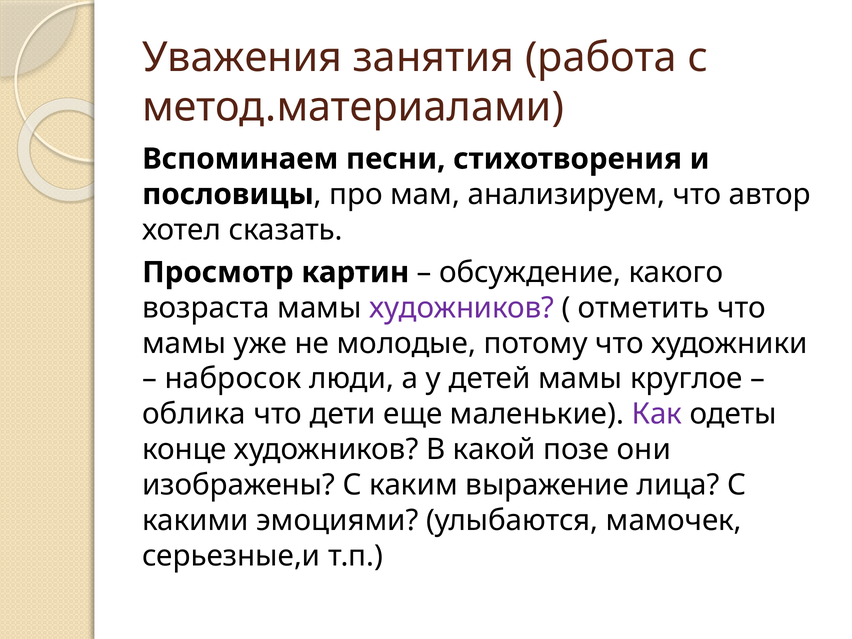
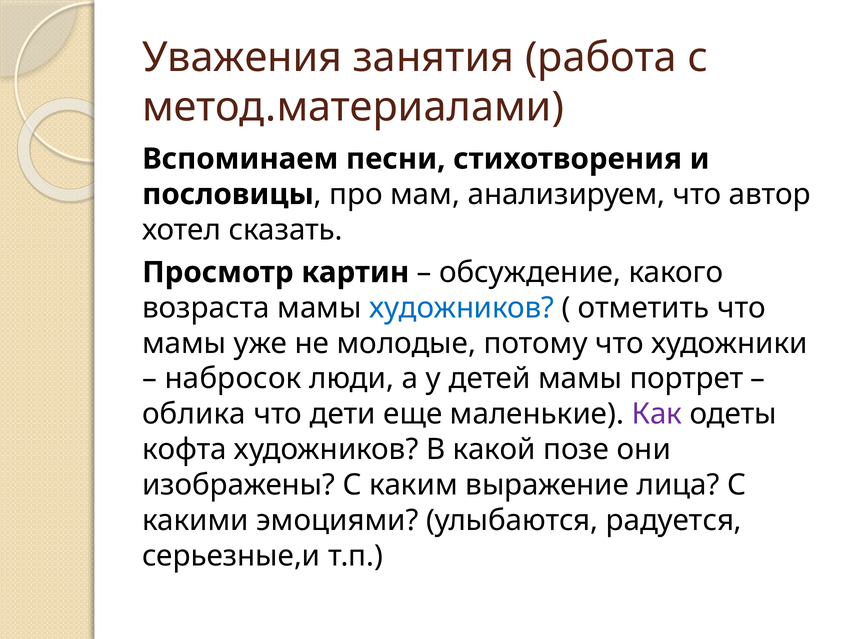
художников colour: purple -> blue (462, 308)
круглое: круглое -> портрет (687, 379)
конце: конце -> кофта (184, 450)
мамочек: мамочек -> радуется (674, 521)
